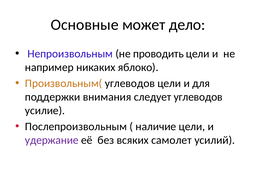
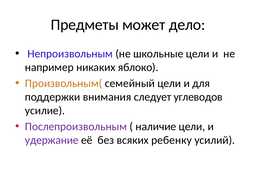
Основные: Основные -> Предметы (85, 25)
проводить: проводить -> школьные (158, 54)
Произвольным( углеводов: углеводов -> семейный (130, 83)
Послепроизвольным colour: black -> purple (76, 127)
самолет: самолет -> ребенку (172, 140)
